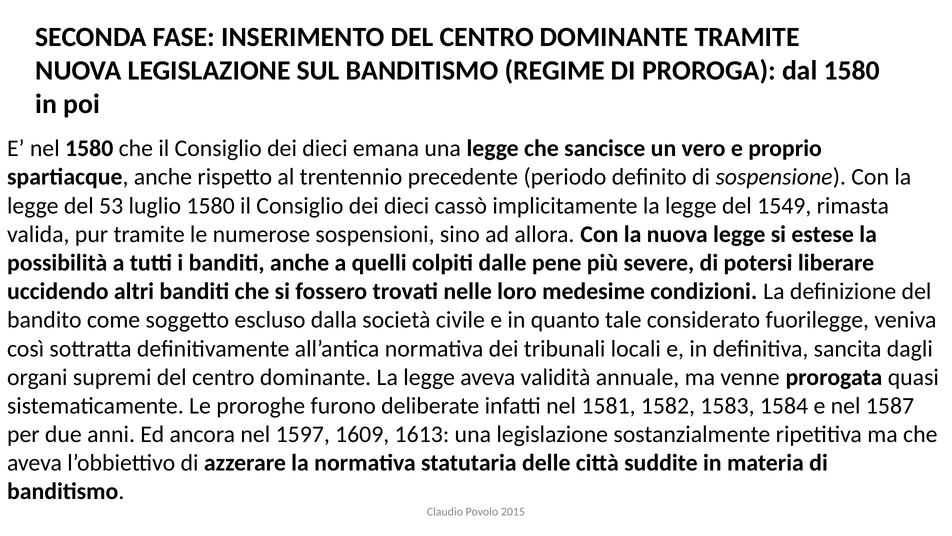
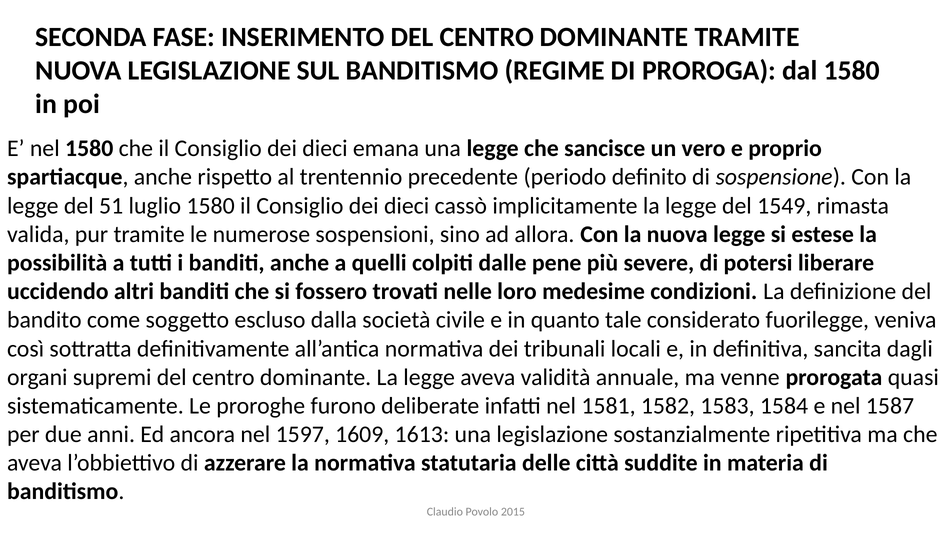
53: 53 -> 51 (111, 206)
